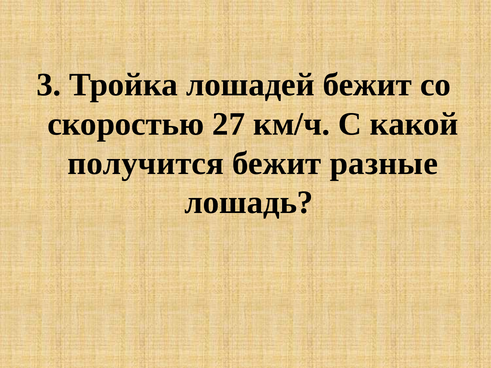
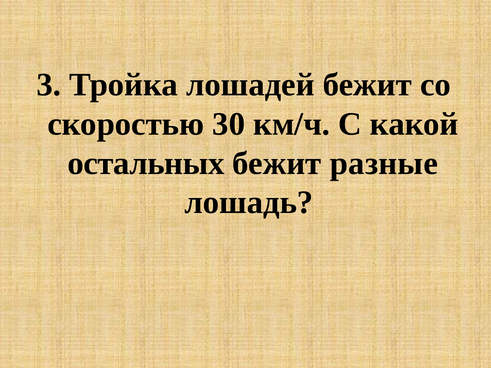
27: 27 -> 30 (229, 124)
получится: получится -> остальных (146, 163)
